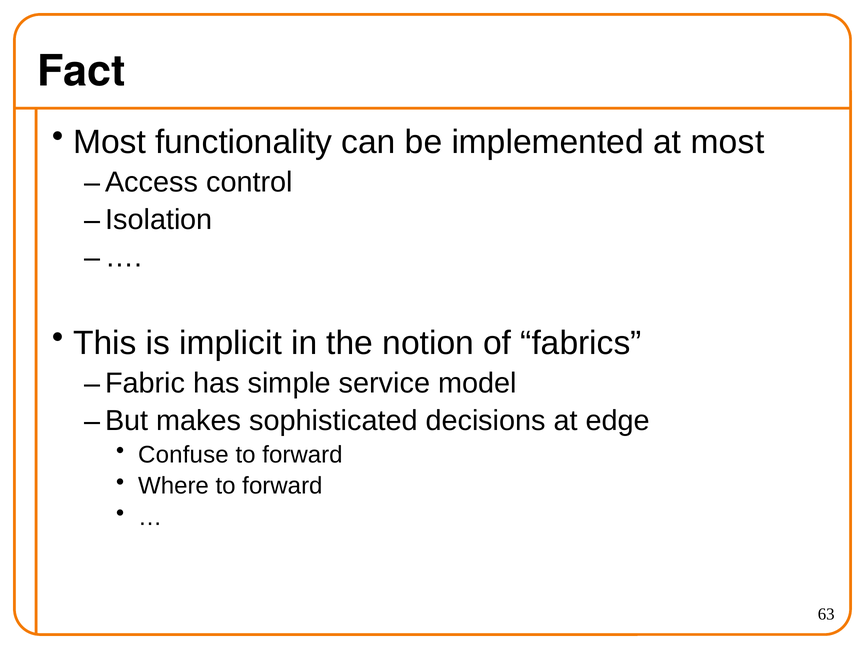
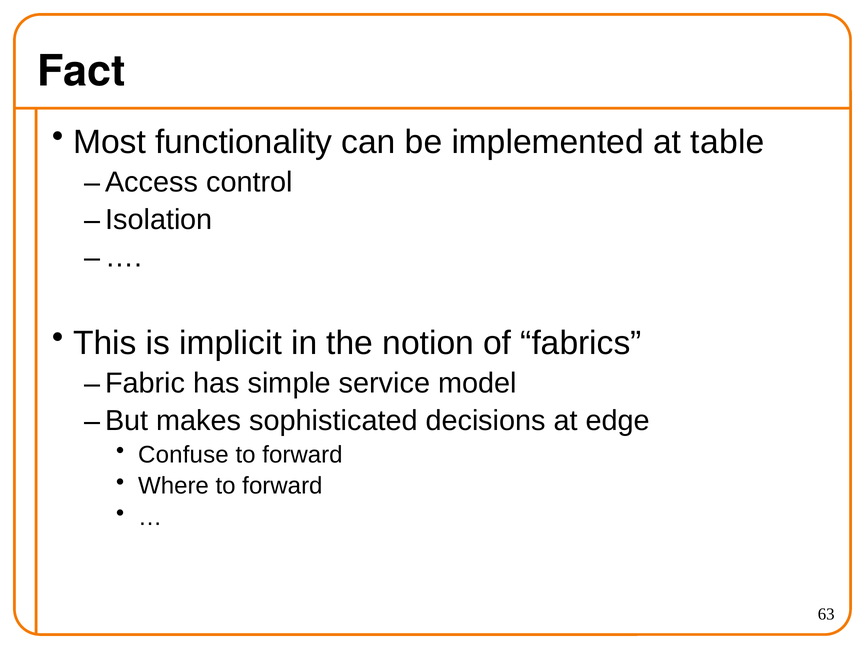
at most: most -> table (727, 142)
